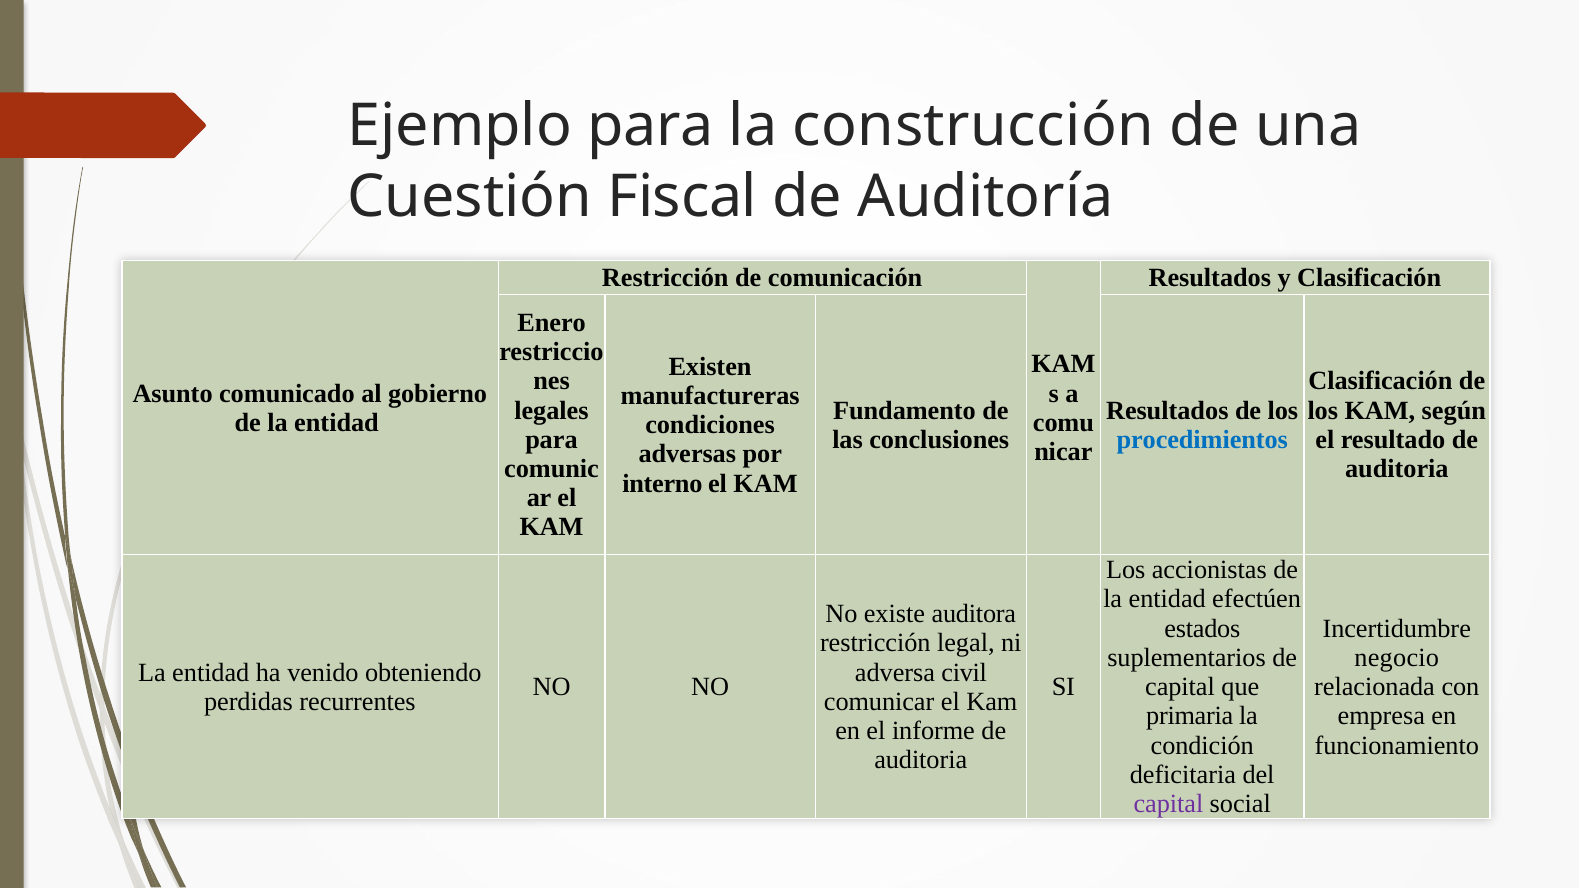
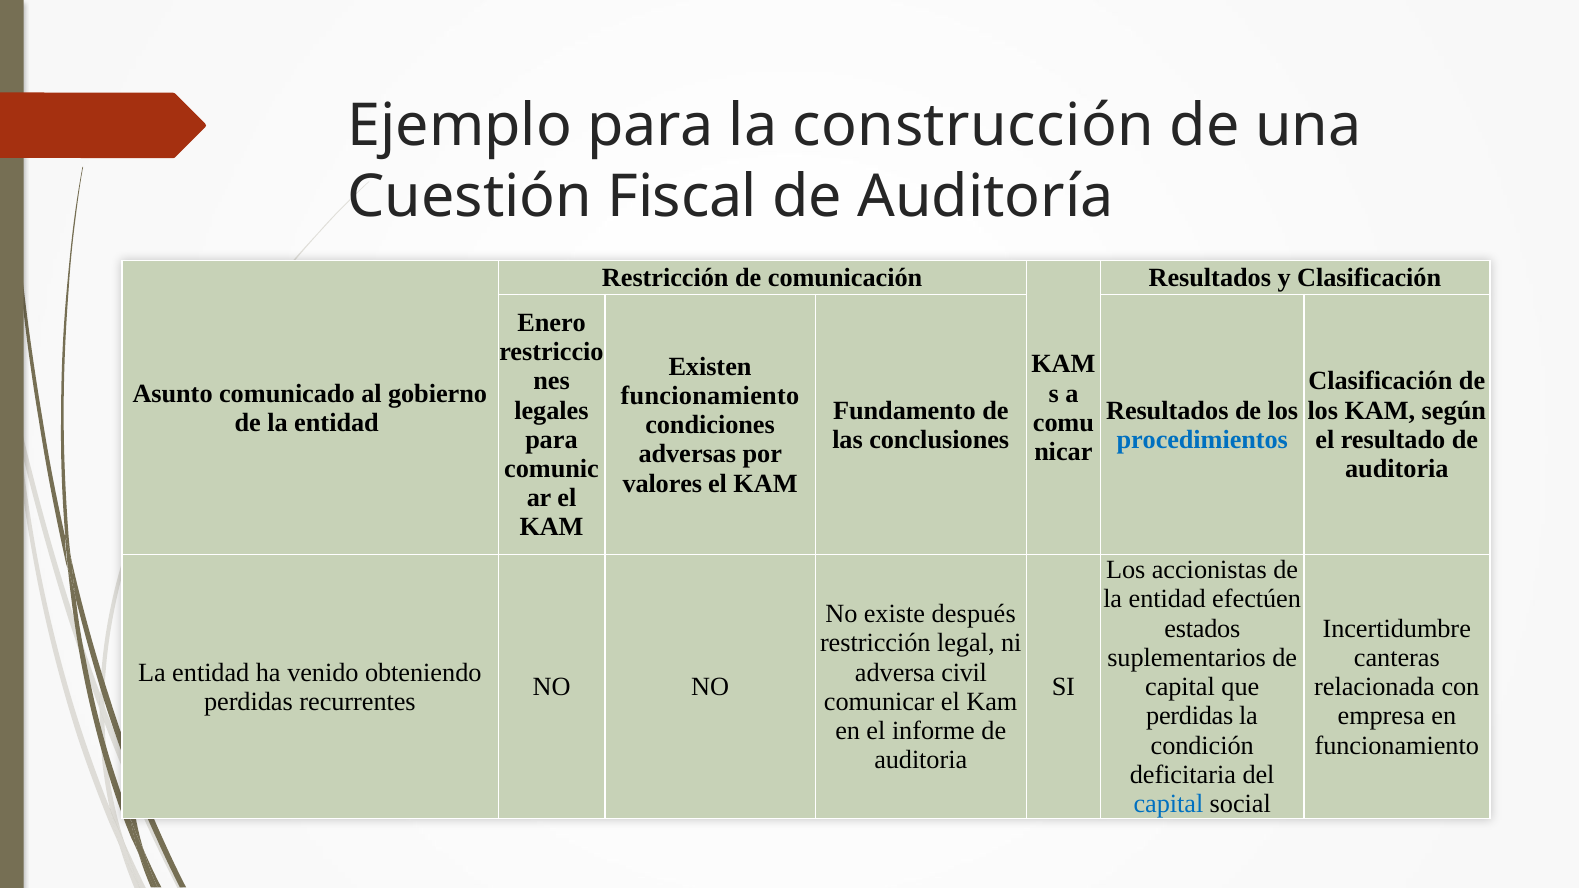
manufactureras: manufactureras -> funcionamiento (710, 396)
interno: interno -> valores (662, 484)
auditora: auditora -> después (974, 614)
negocio: negocio -> canteras (1397, 658)
primaria: primaria -> perdidas (1190, 716)
capital colour: purple -> blue (1168, 804)
